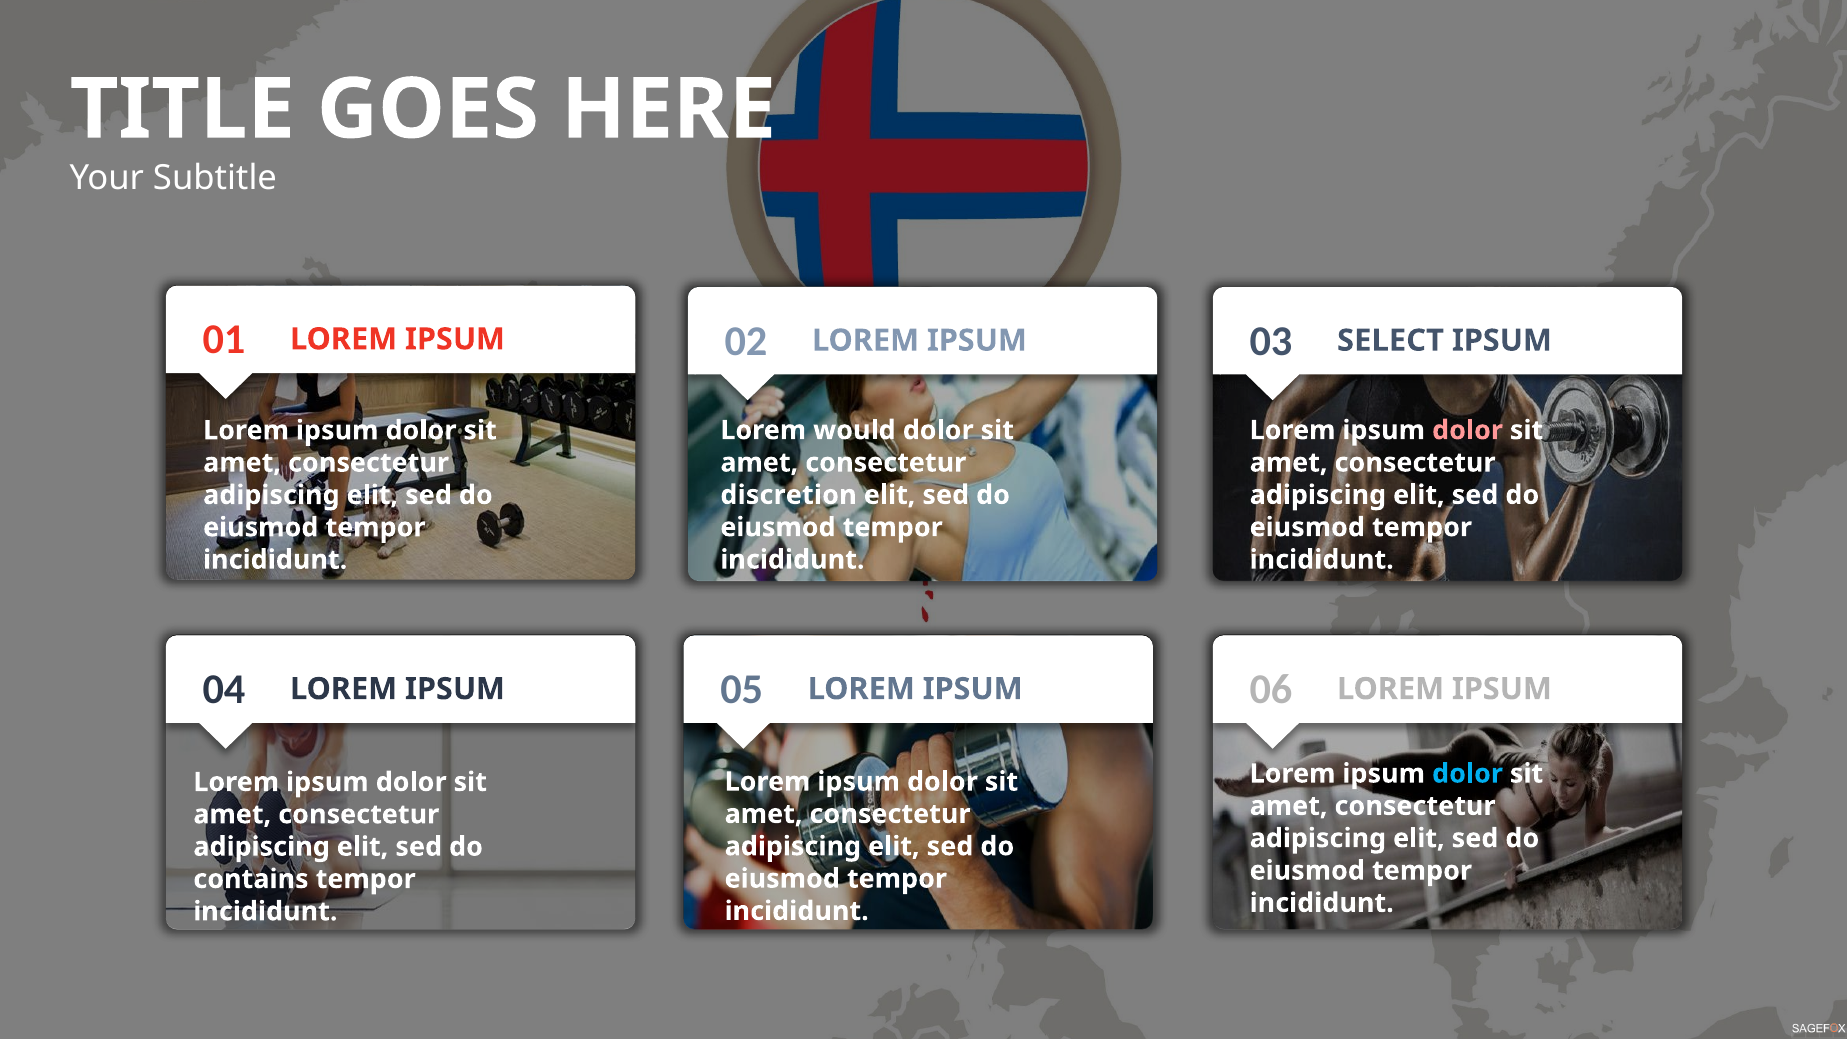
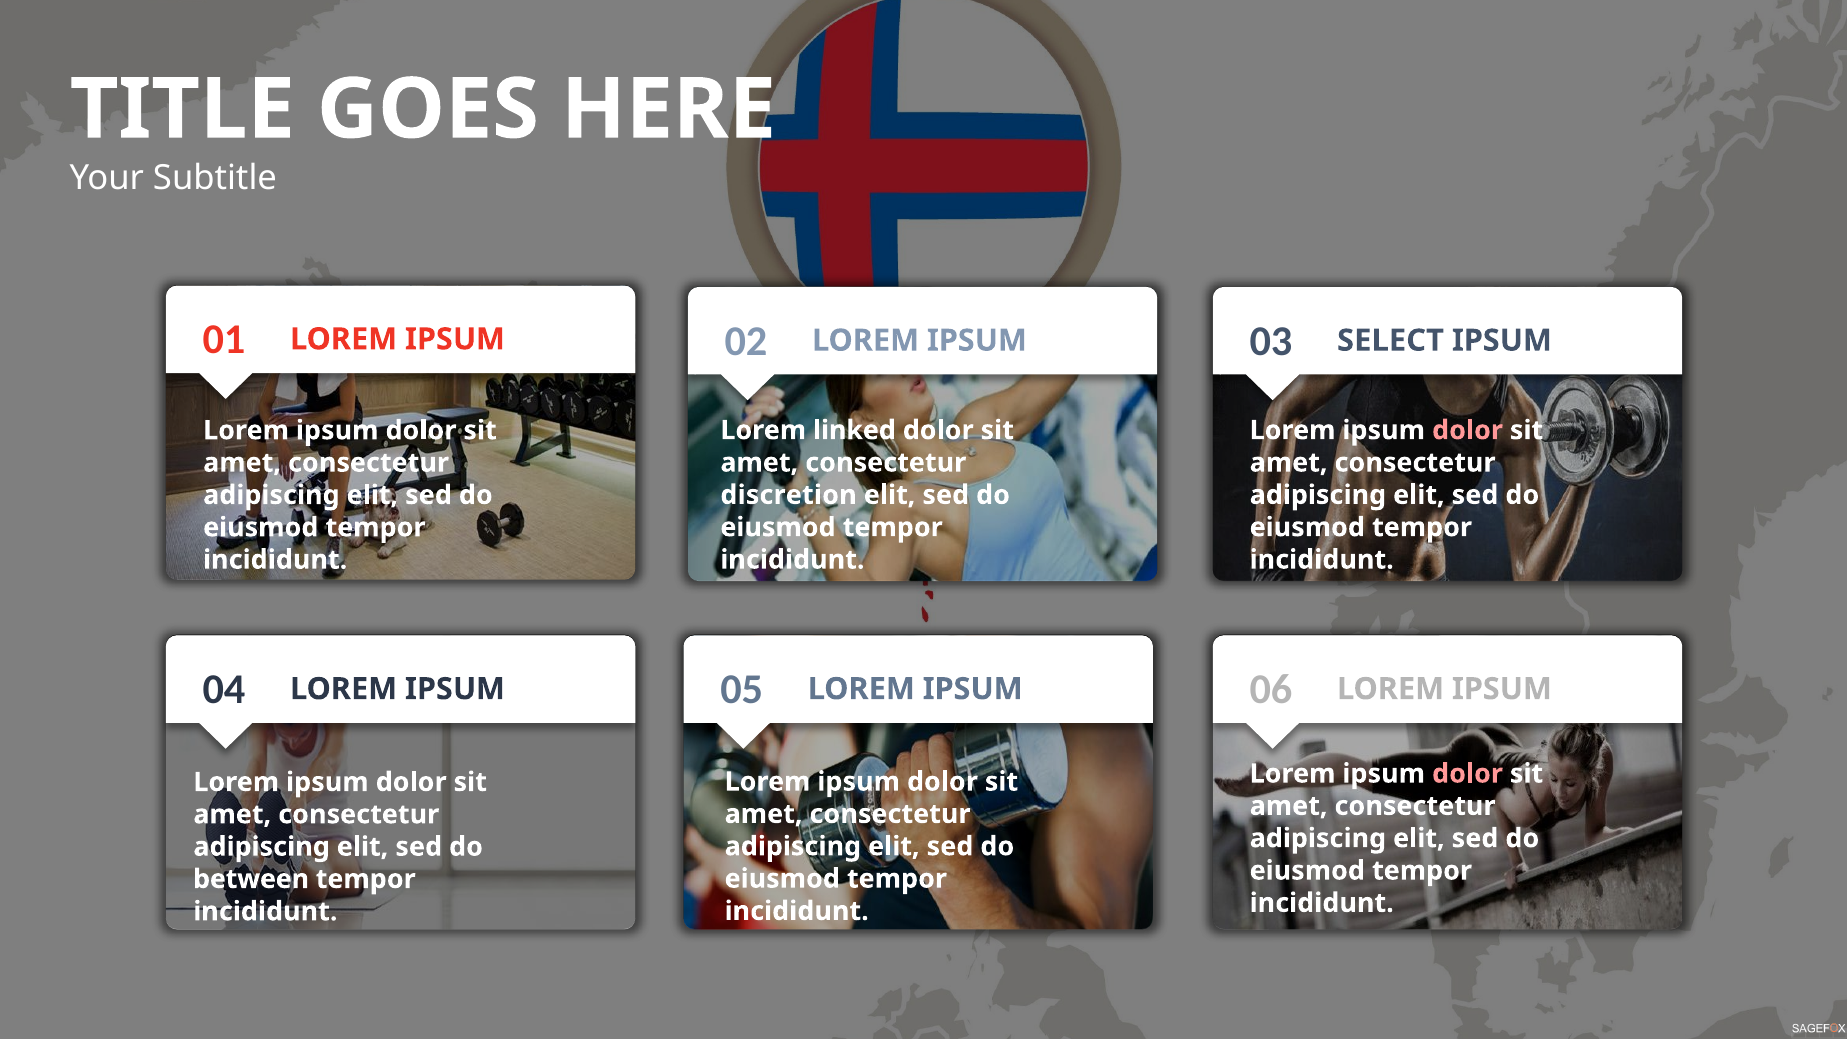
would: would -> linked (854, 430)
dolor colour: light blue -> pink (1468, 774)
contains: contains -> between (251, 879)
